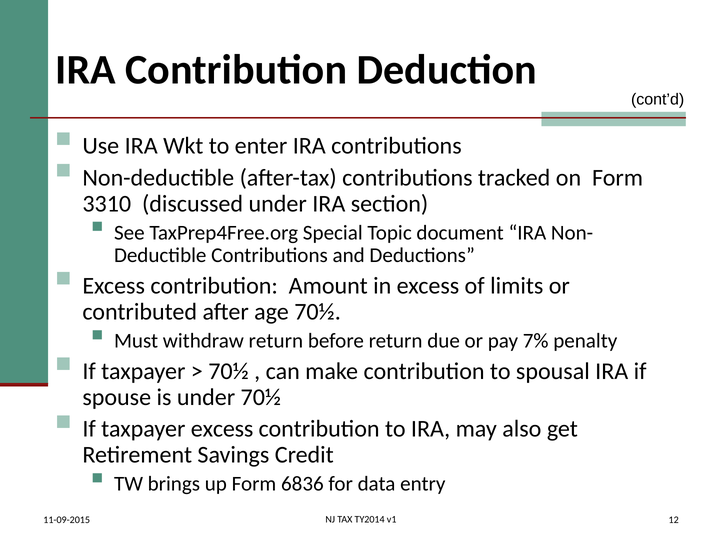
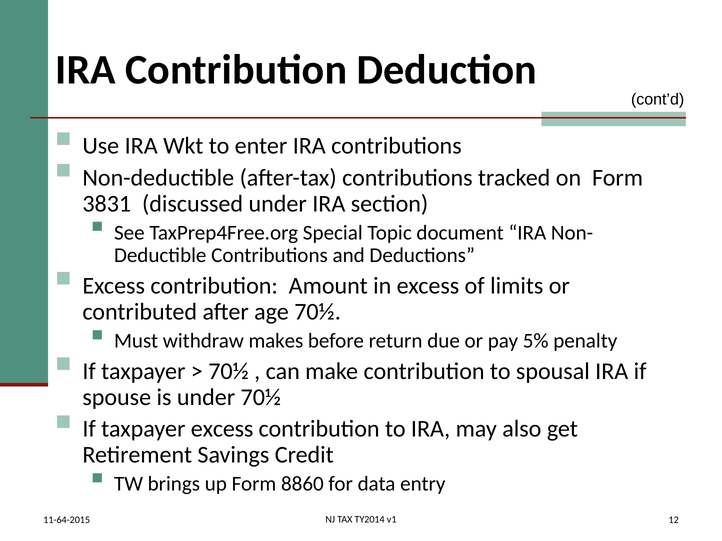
3310: 3310 -> 3831 (107, 204)
withdraw return: return -> makes (276, 341)
7%: 7% -> 5% (536, 341)
6836: 6836 -> 8860 (302, 484)
11-09-2015: 11-09-2015 -> 11-64-2015 (67, 520)
